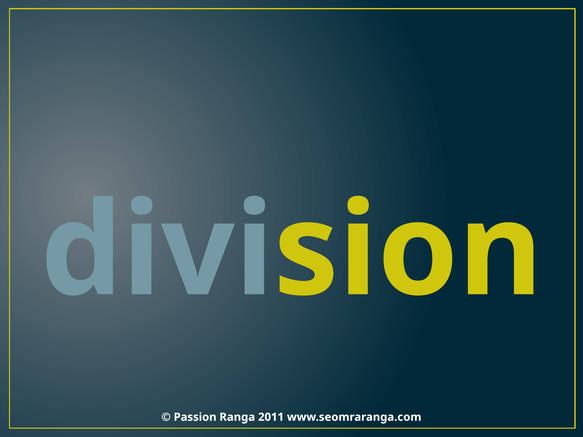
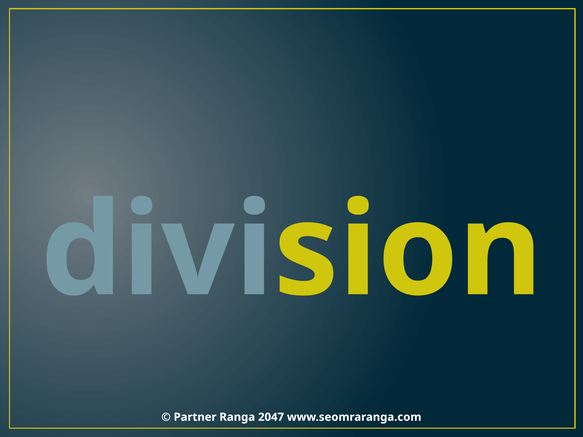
Passion: Passion -> Partner (195, 417)
2011: 2011 -> 2047 (271, 417)
